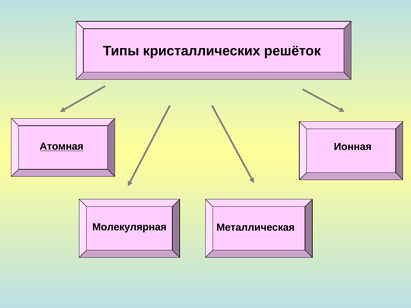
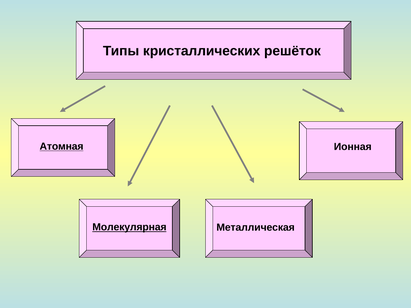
Молекулярная underline: none -> present (129, 227)
